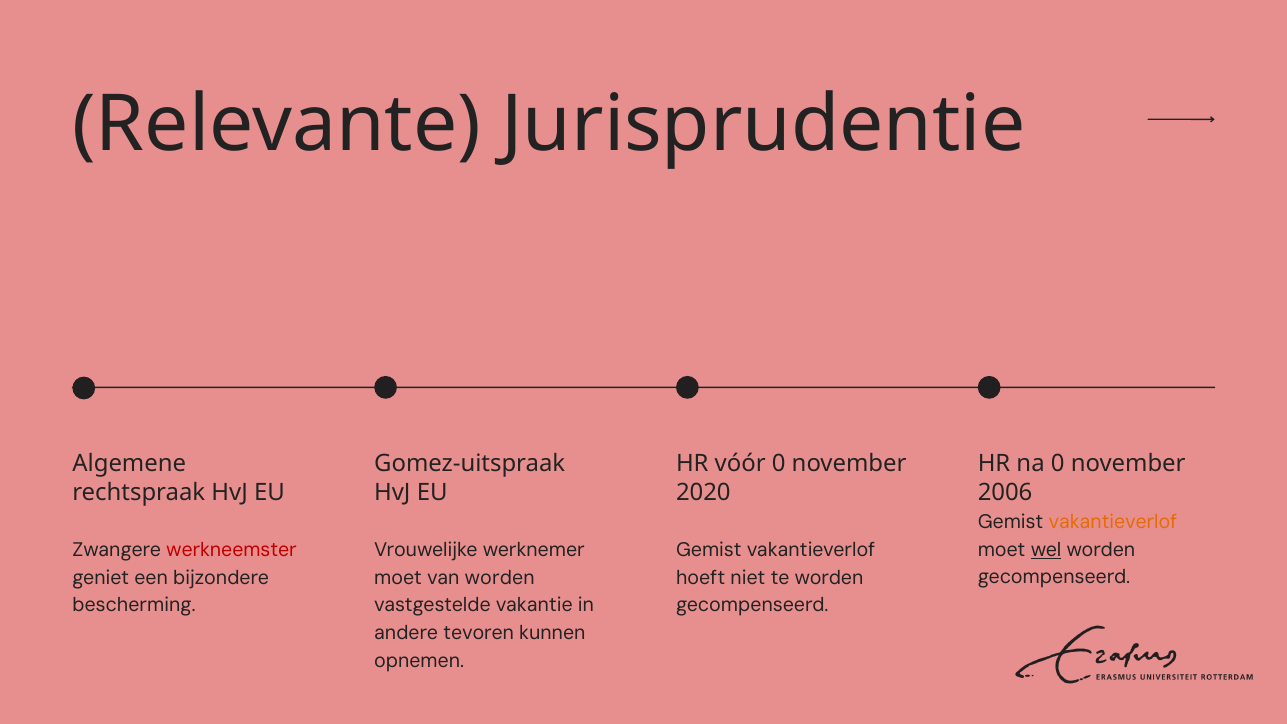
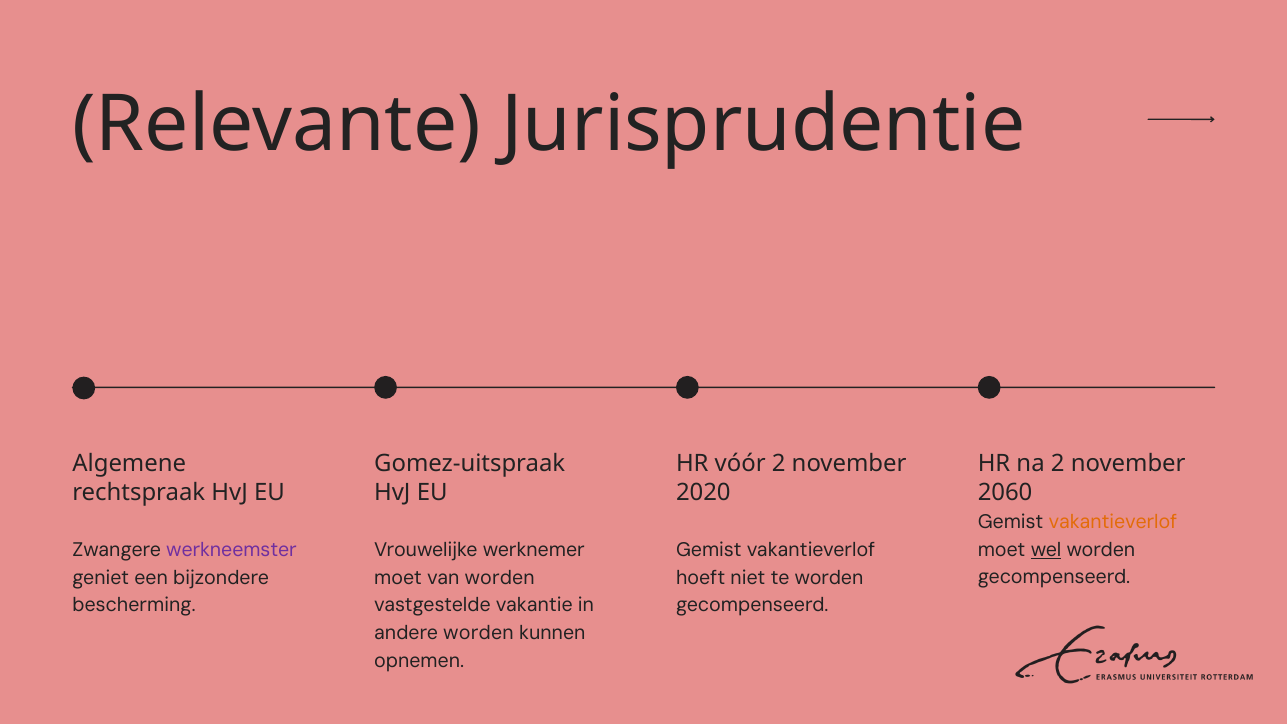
vóór 0: 0 -> 2 (779, 464)
na 0: 0 -> 2 (1058, 464)
2006: 2006 -> 2060 (1005, 492)
werkneemster colour: red -> purple (232, 550)
andere tevoren: tevoren -> worden (478, 633)
